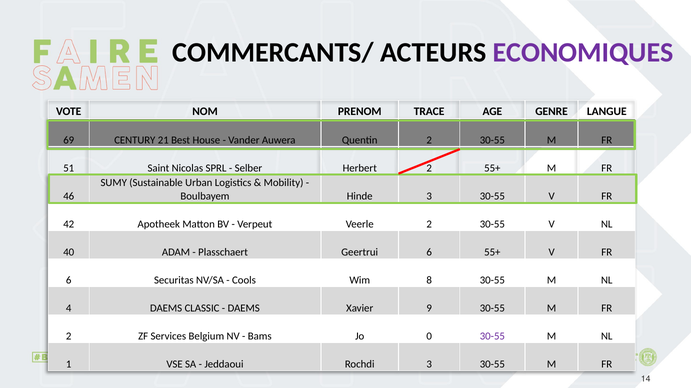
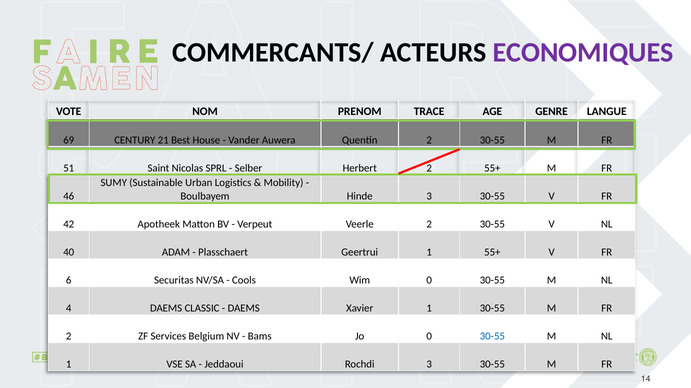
Geertrui 6: 6 -> 1 (429, 253)
Wim 8: 8 -> 0 (429, 281)
Xavier 9: 9 -> 1 (429, 309)
30-55 colour: purple -> blue (492, 337)
